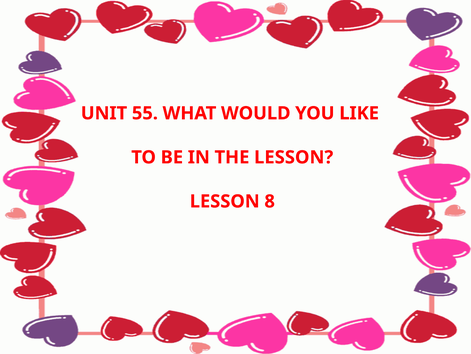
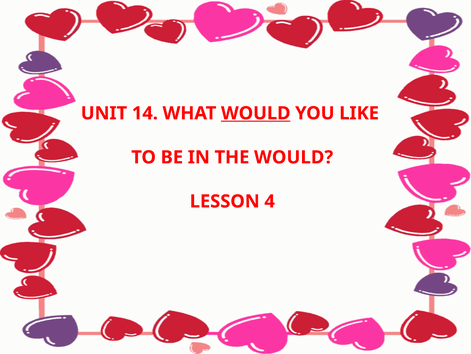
55: 55 -> 14 (145, 113)
WOULD underline: none -> present (256, 113)
THE LESSON: LESSON -> WOULD (294, 157)
8: 8 -> 4 (270, 201)
